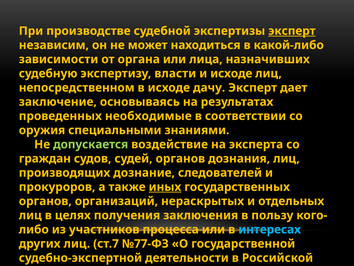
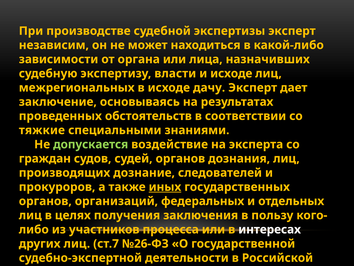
эксперт underline: present -> none (292, 31)
непосредственном: непосредственном -> межрегиональных (77, 88)
необходимые: необходимые -> обстоятельств (148, 116)
оружия: оружия -> тяжкие (42, 130)
нераскрытых: нераскрытых -> федеральных (203, 201)
интересах colour: light blue -> white (270, 229)
№77-ФЗ: №77-ФЗ -> №26-ФЗ (145, 243)
